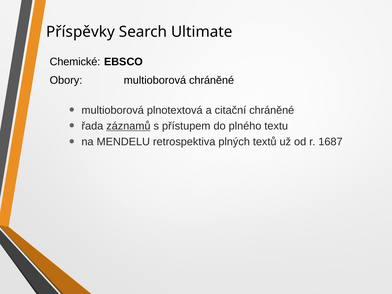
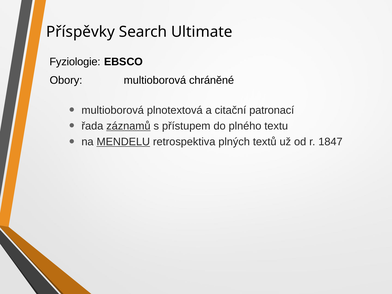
Chemické: Chemické -> Fyziologie (75, 62)
citační chráněné: chráněné -> patronací (272, 110)
MENDELU underline: none -> present (123, 142)
1687: 1687 -> 1847 (330, 142)
